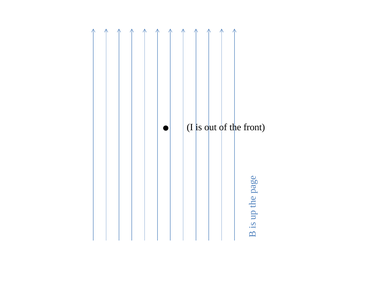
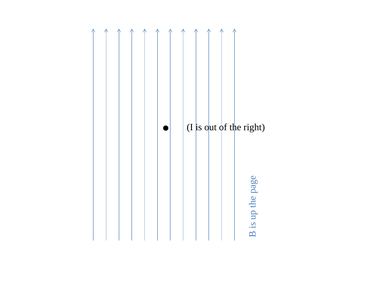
front: front -> right (254, 127)
